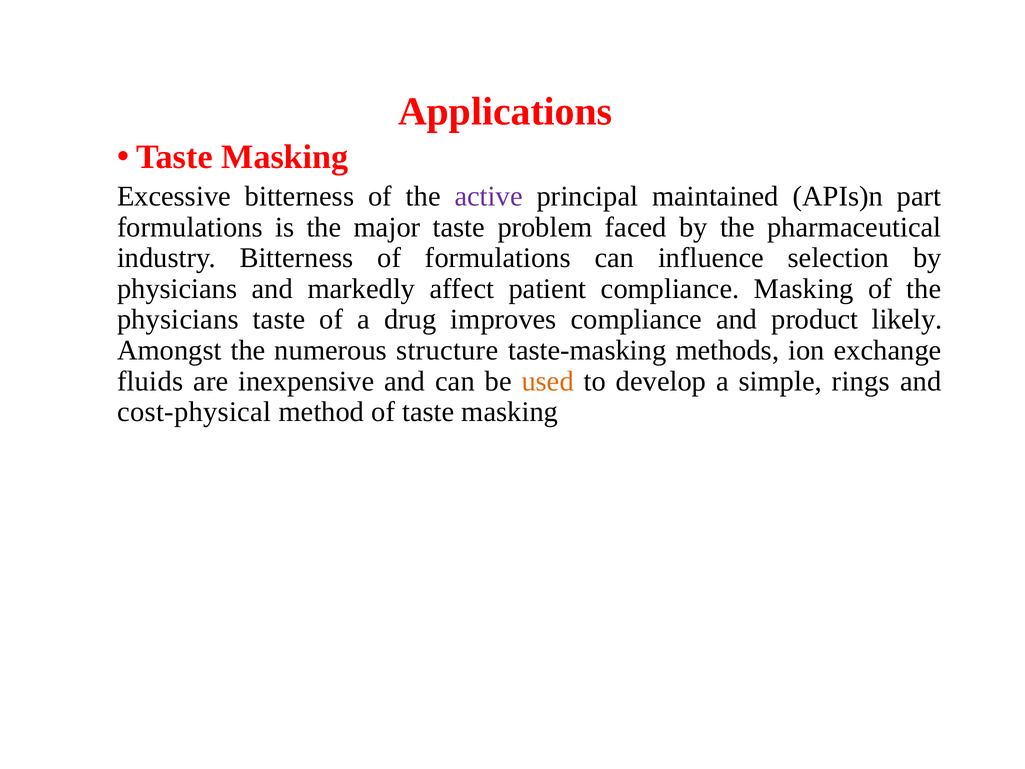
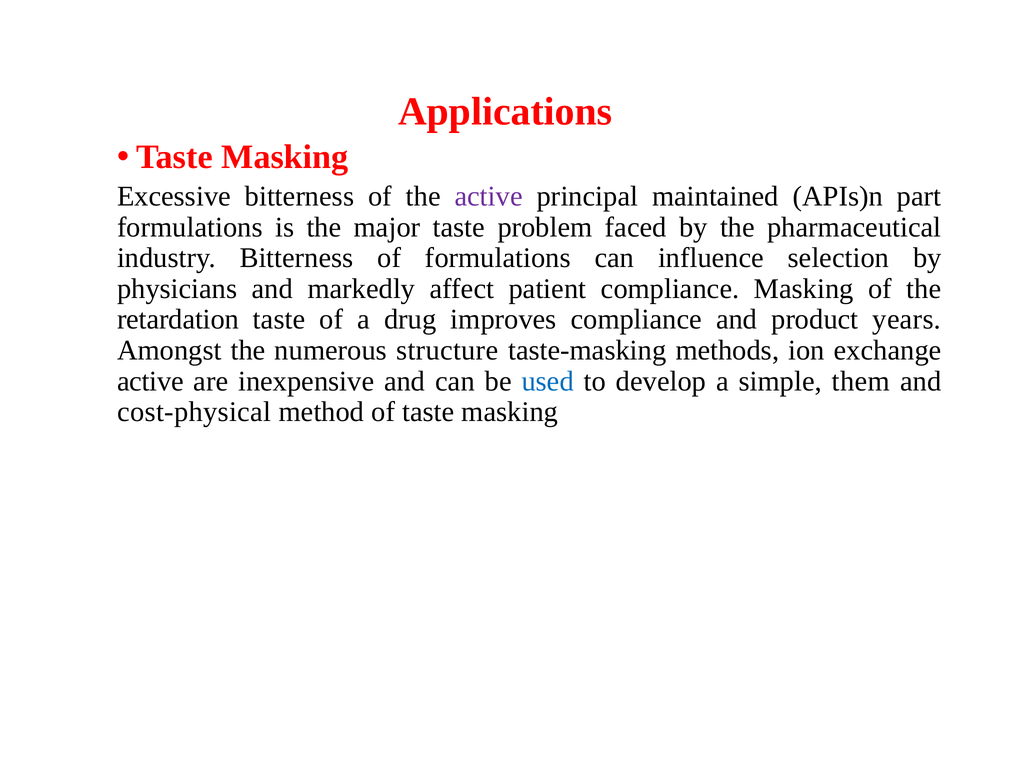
physicians: physicians -> retardation (178, 319)
likely: likely -> years (907, 319)
fluids: fluids -> active (150, 381)
used colour: orange -> blue (548, 381)
rings: rings -> them (861, 381)
